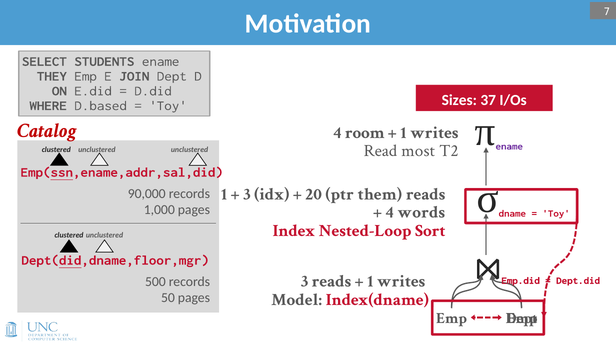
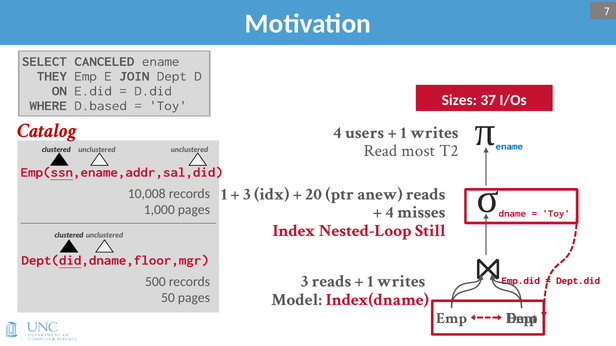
STUDENTS: STUDENTS -> CANCELED (104, 61)
ename colour: purple -> blue (509, 146)
room: room -> users (365, 133)
them: them -> anew (380, 194)
90,000: 90,000 -> 10,008 (147, 194)
words: words -> misses (421, 213)
Sort: Sort -> Still (430, 231)
